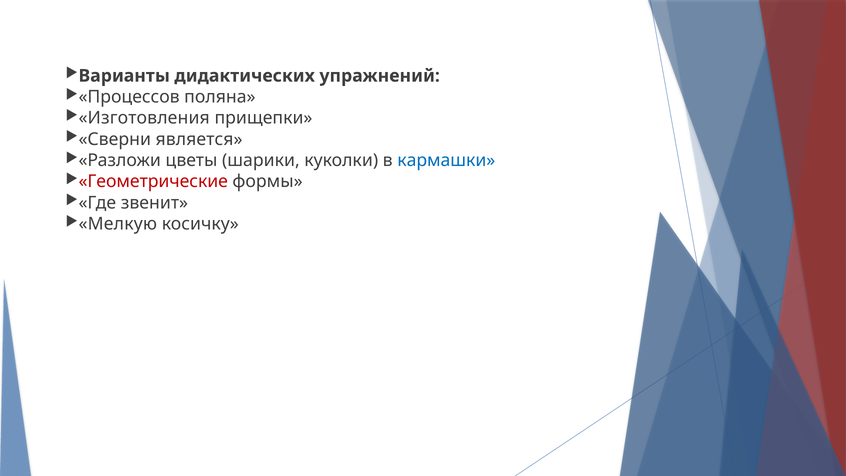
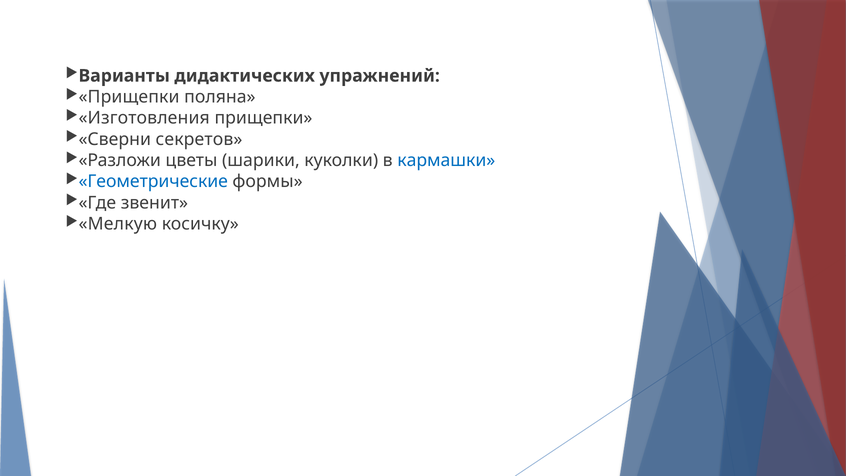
Процессов: Процессов -> Прищепки (129, 97)
является: является -> секретов (199, 139)
Геометрические colour: red -> blue (153, 182)
